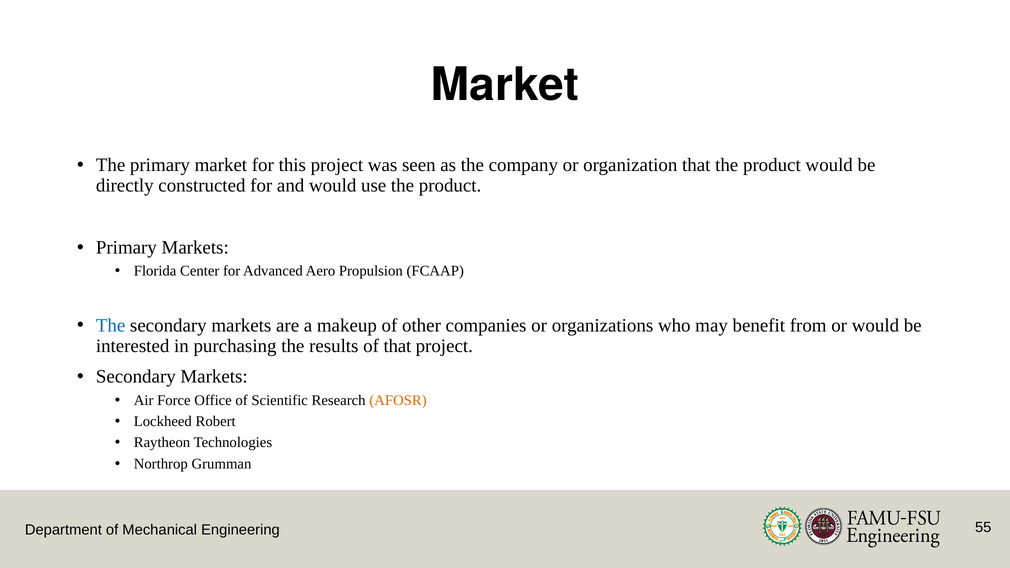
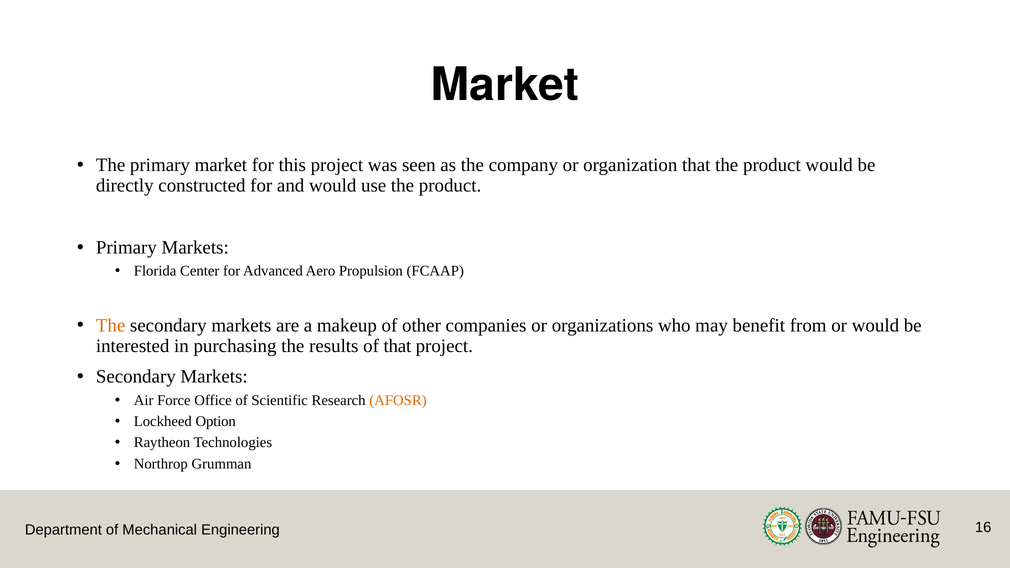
The colour: blue -> orange (111, 325)
Robert: Robert -> Option (216, 421)
55: 55 -> 16 (983, 528)
